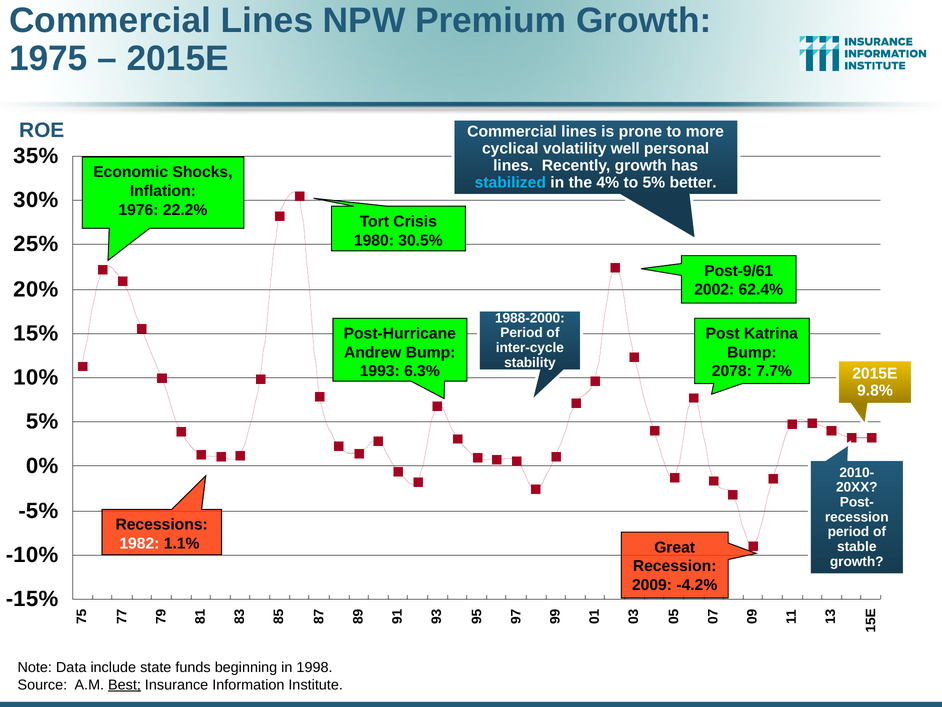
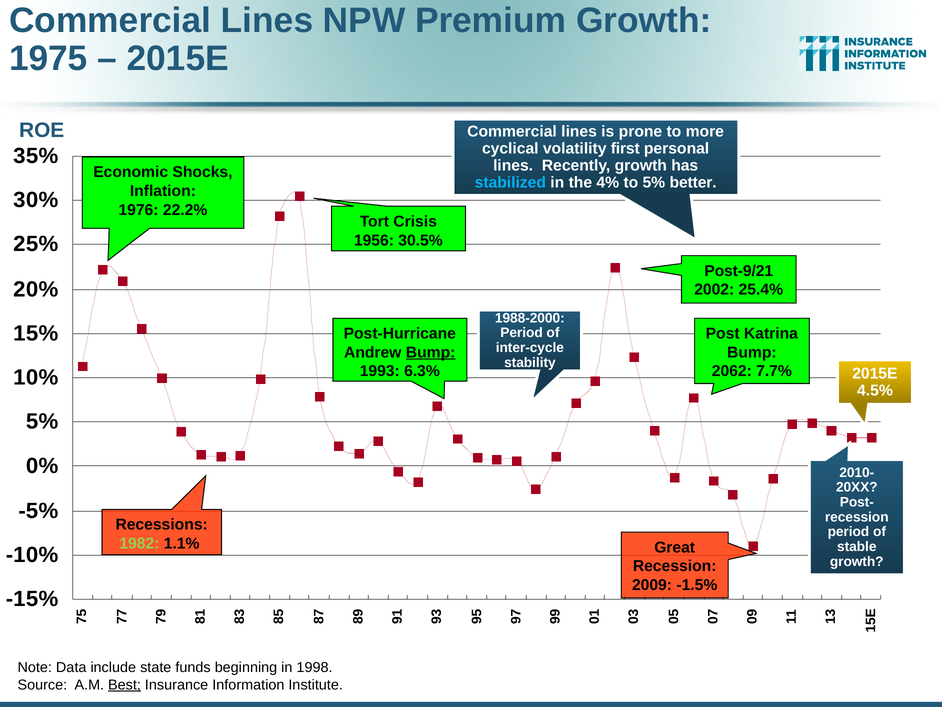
well: well -> first (625, 149)
1980: 1980 -> 1956 (374, 240)
Post-9/61: Post-9/61 -> Post-9/21 (739, 271)
62.4%: 62.4% -> 25.4% (761, 290)
Bump underline: none -> present (431, 352)
2078: 2078 -> 2062 (732, 371)
9.8%: 9.8% -> 4.5% (875, 390)
1982 colour: white -> light green (139, 543)
-4.2%: -4.2% -> -1.5% (697, 585)
